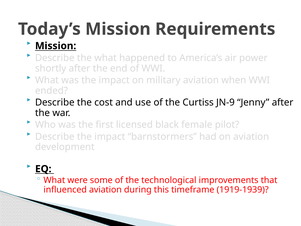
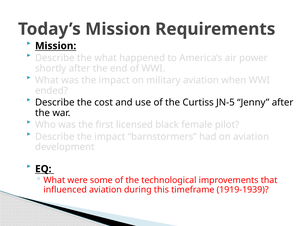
JN-9: JN-9 -> JN-5 (225, 102)
